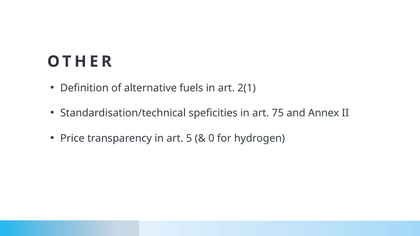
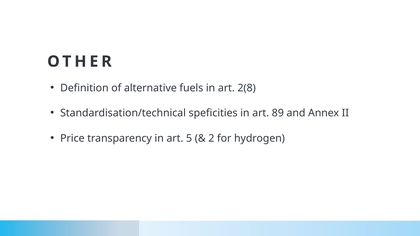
2(1: 2(1 -> 2(8 (247, 88)
75: 75 -> 89 (278, 113)
0: 0 -> 2 (211, 138)
